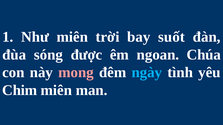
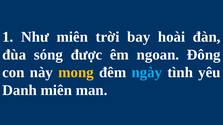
suốt: suốt -> hoài (172, 37)
Chúa: Chúa -> Đông (204, 55)
mong colour: pink -> yellow (76, 73)
Chim: Chim -> Danh (20, 91)
